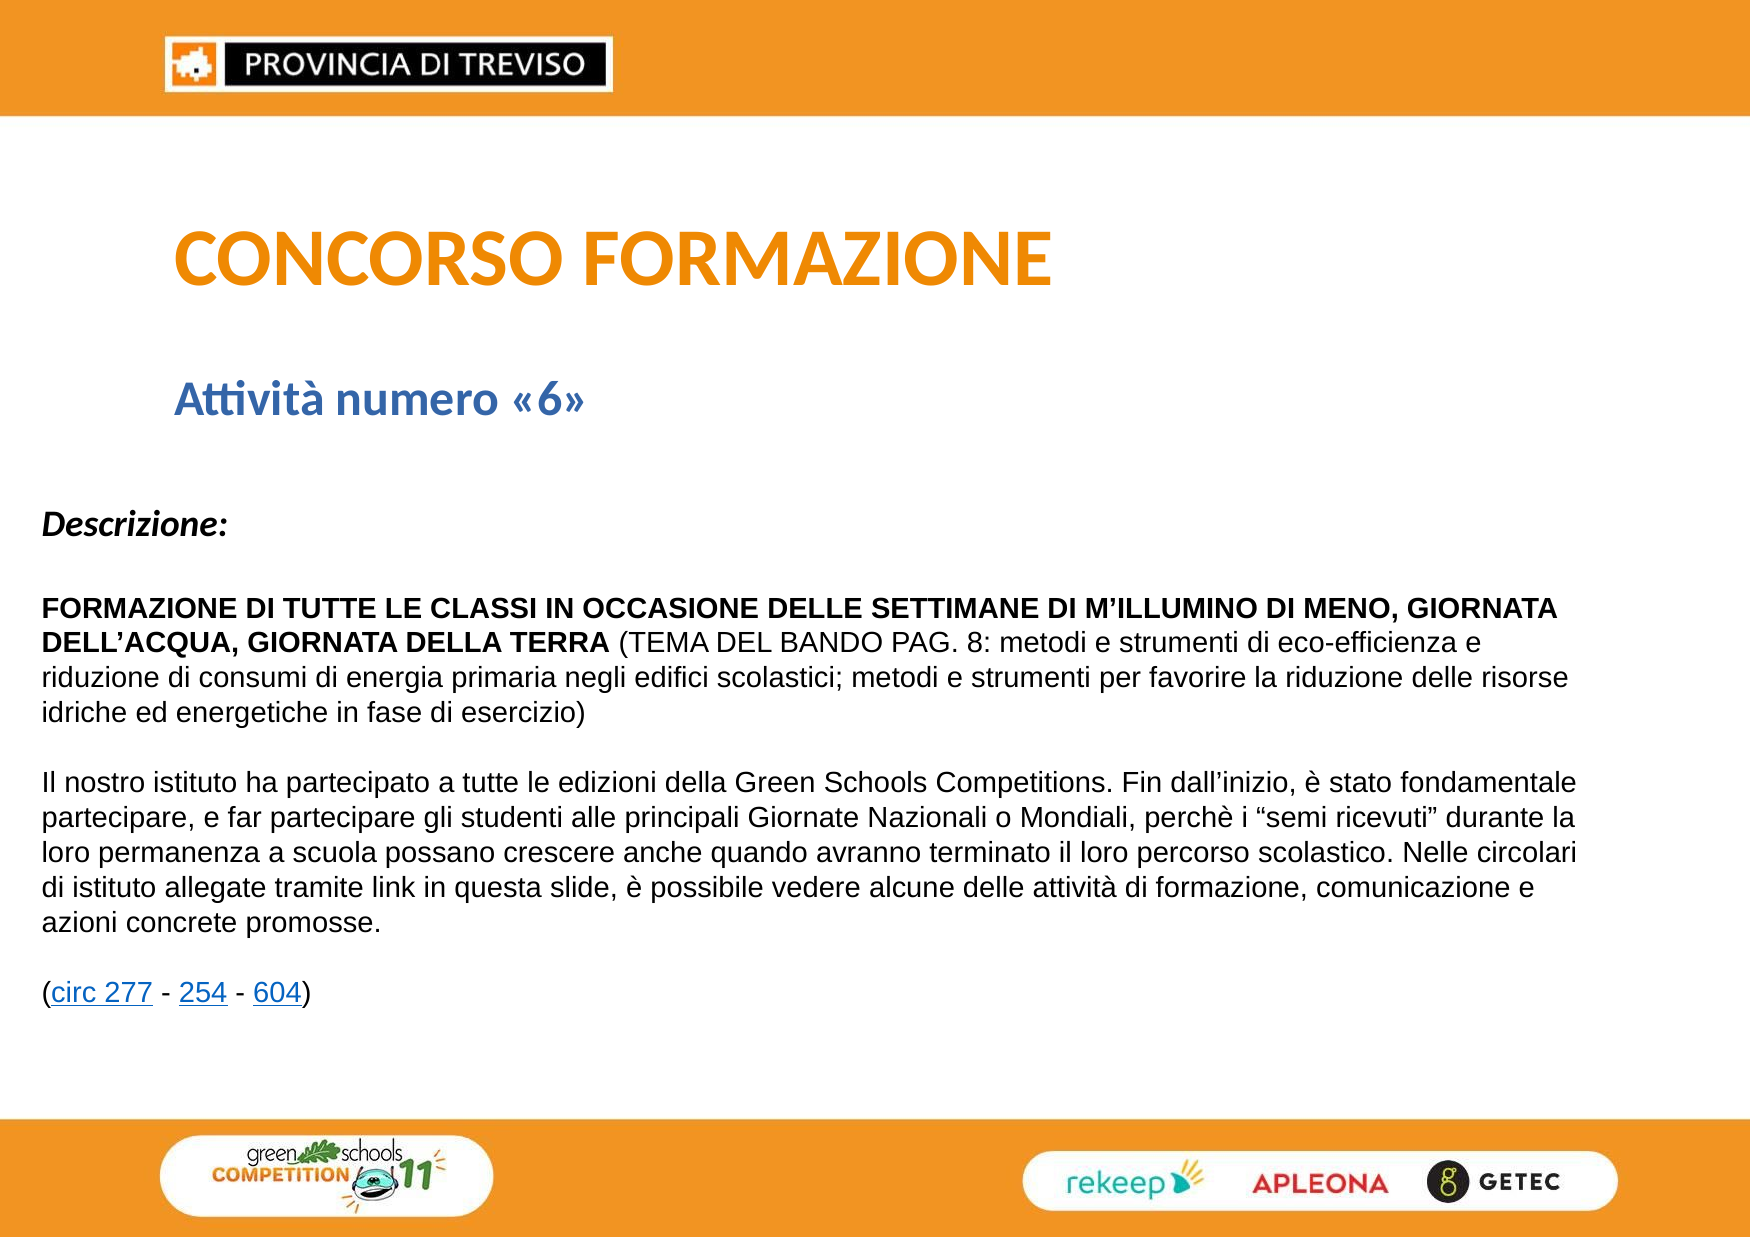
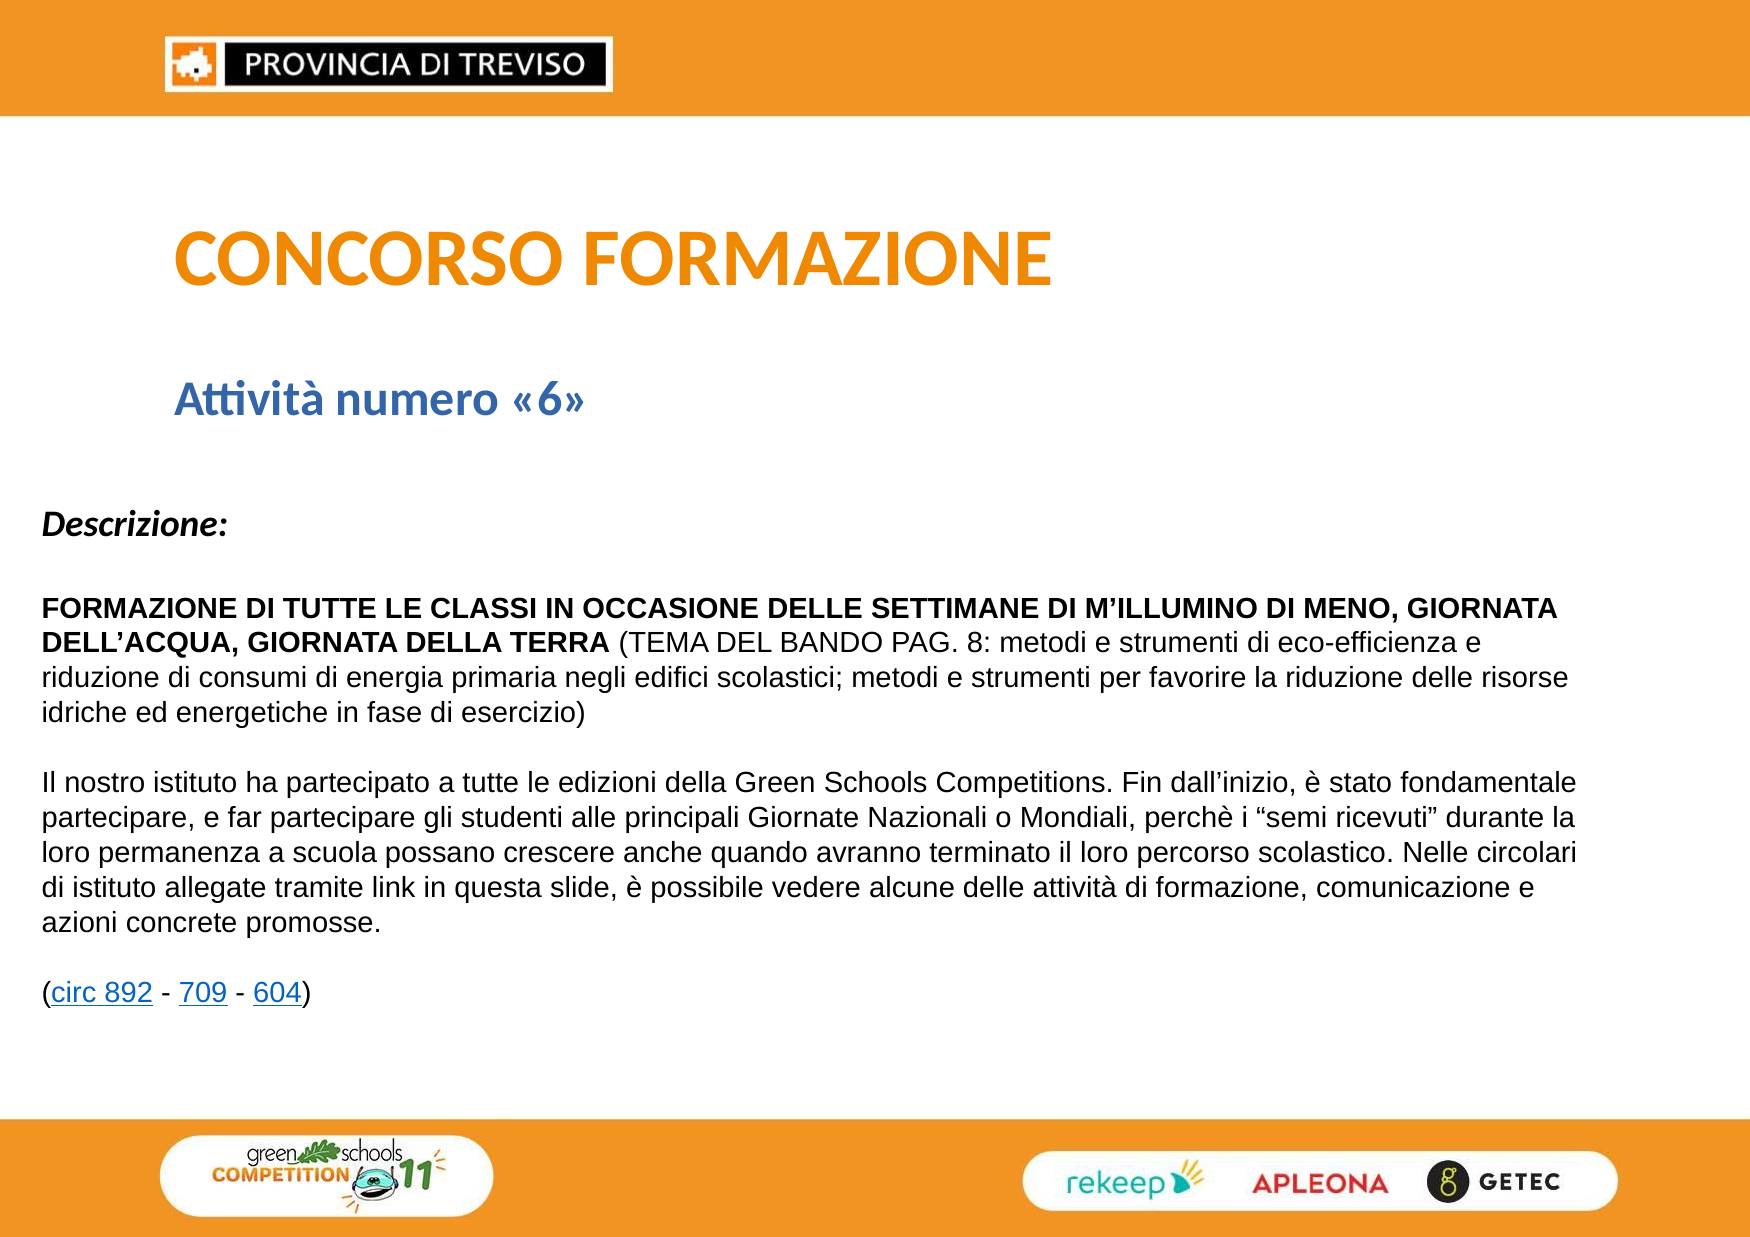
277: 277 -> 892 (129, 993)
254: 254 -> 709 (203, 993)
